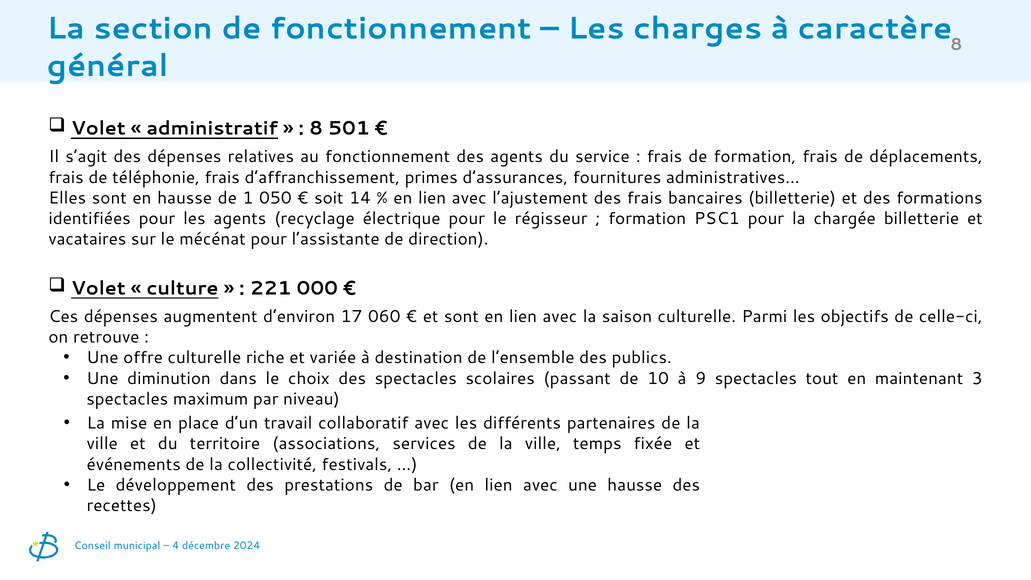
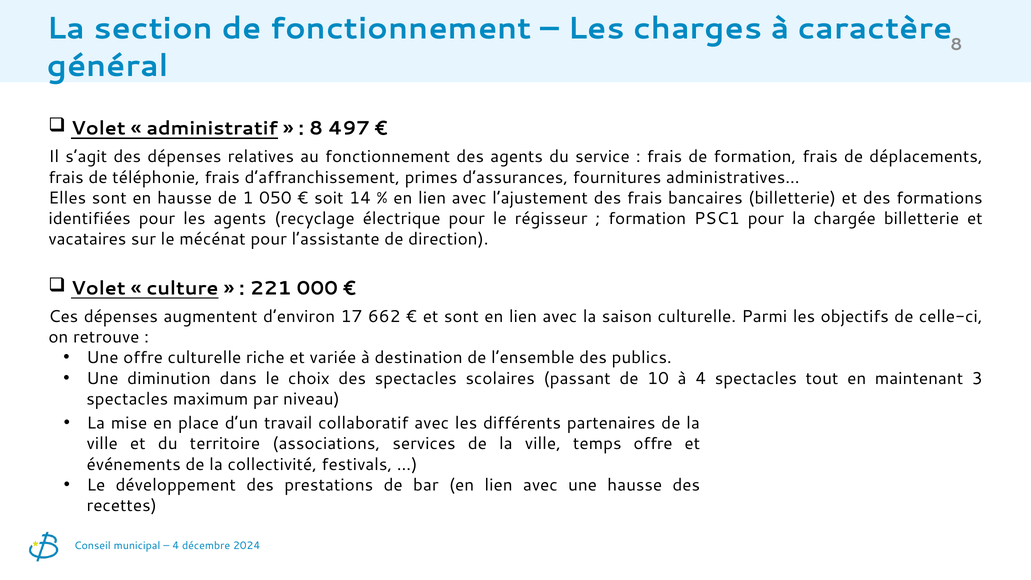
501: 501 -> 497 (349, 129)
060: 060 -> 662 (384, 316)
à 9: 9 -> 4 (701, 378)
temps fixée: fixée -> offre (653, 444)
